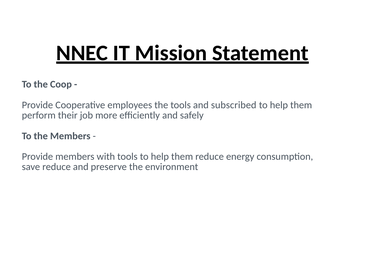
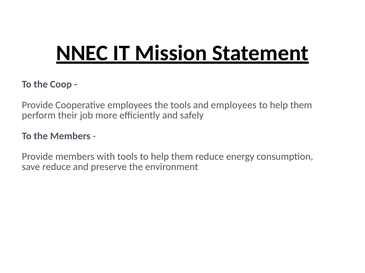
and subscribed: subscribed -> employees (234, 105)
